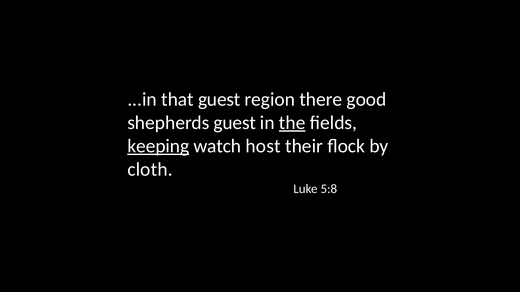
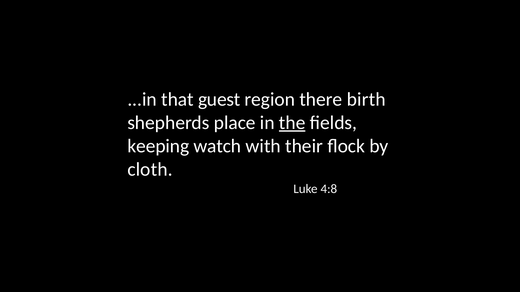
good: good -> birth (366, 99)
shepherds guest: guest -> place (235, 123)
keeping underline: present -> none (158, 146)
host: host -> with (263, 146)
5:8: 5:8 -> 4:8 (329, 189)
